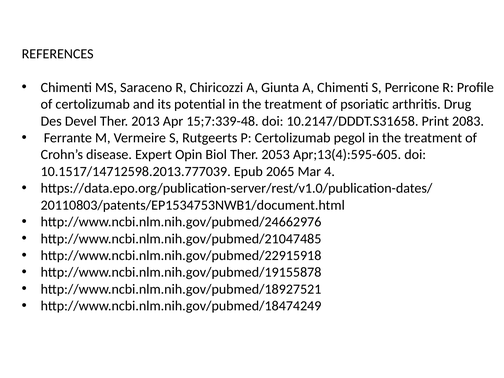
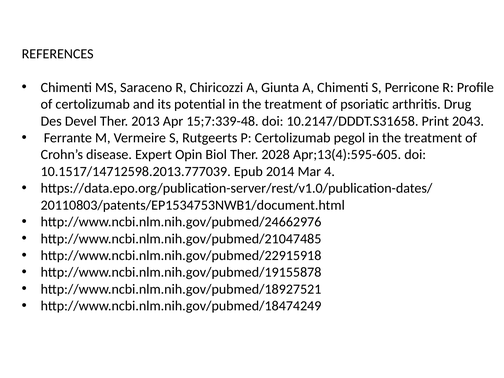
2083: 2083 -> 2043 (468, 121)
2053: 2053 -> 2028 (276, 155)
2065: 2065 -> 2014 (280, 171)
